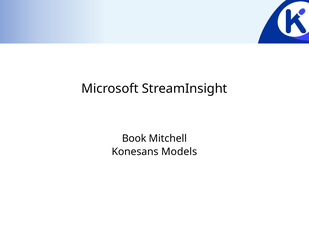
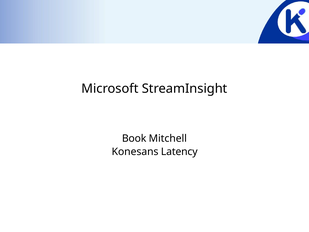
Models: Models -> Latency (179, 152)
